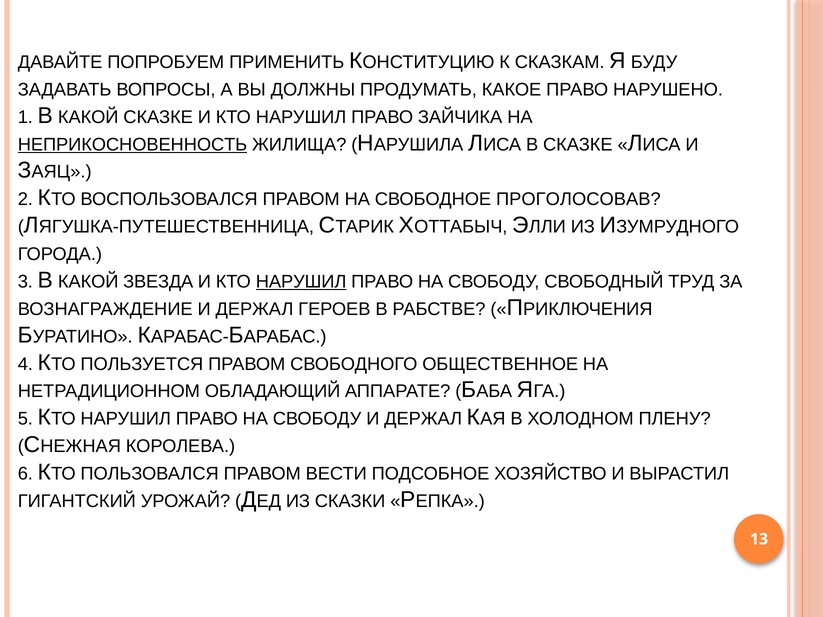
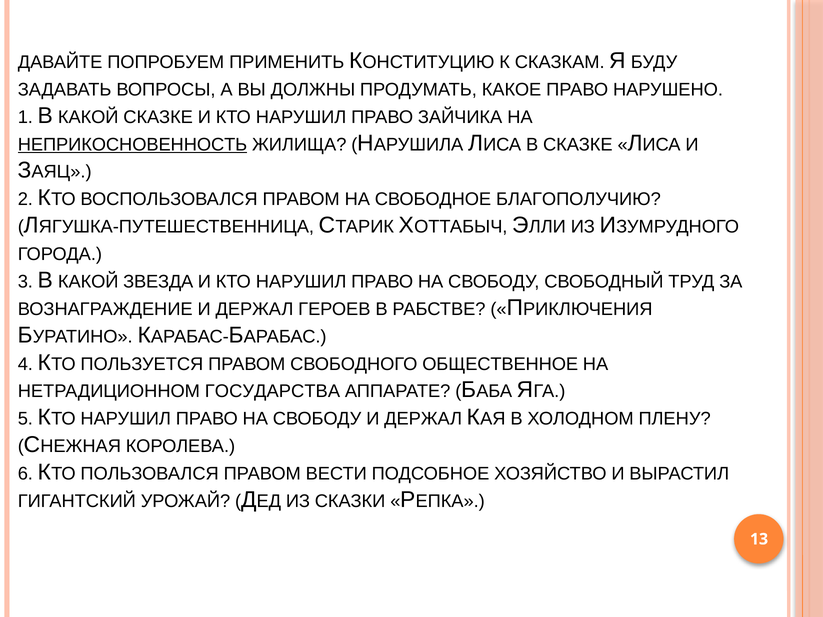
ПРОГОЛОСОВАВ: ПРОГОЛОСОВАВ -> БЛАГОПОЛУЧИЮ (578, 199)
НАРУШИЛ underline: present -> none (301, 282)
ОБЛАДАЮЩИЙ: ОБЛАДАЮЩИЙ -> ГОСУДАРСТВА (272, 392)
